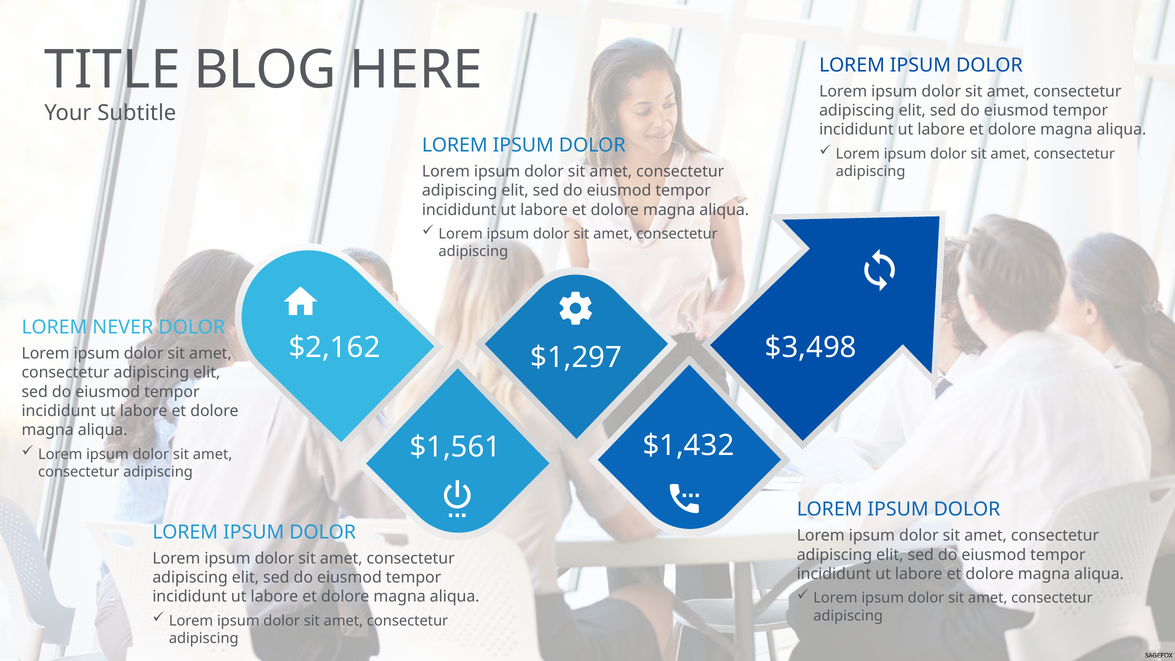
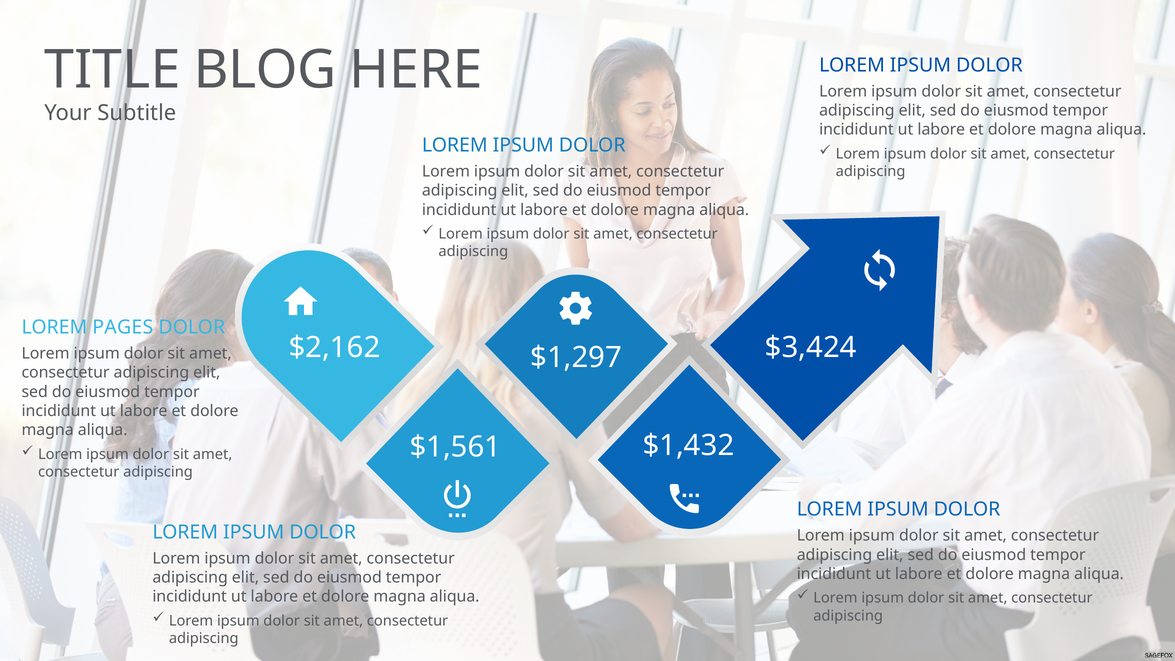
NEVER: NEVER -> PAGES (123, 327)
$3,498: $3,498 -> $3,424 (811, 347)
